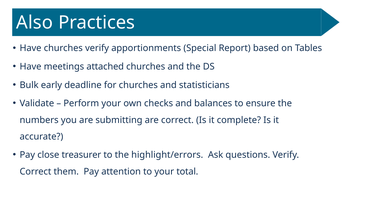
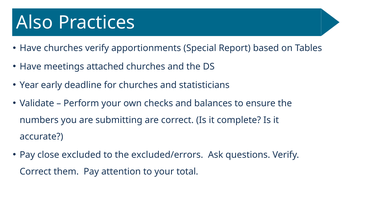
Bulk: Bulk -> Year (29, 85)
treasurer: treasurer -> excluded (81, 155)
highlight/errors: highlight/errors -> excluded/errors (167, 155)
